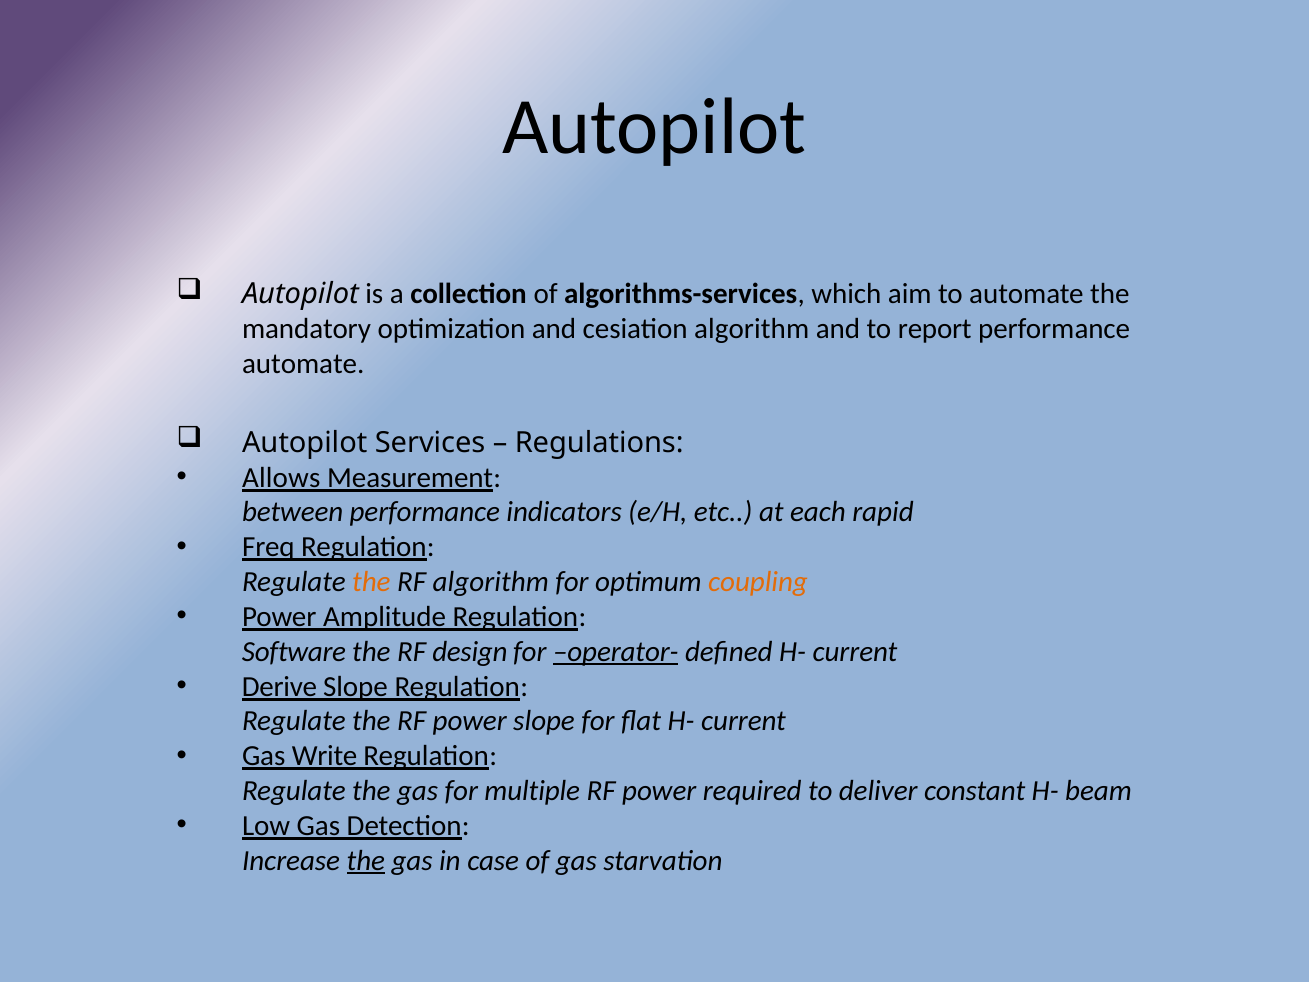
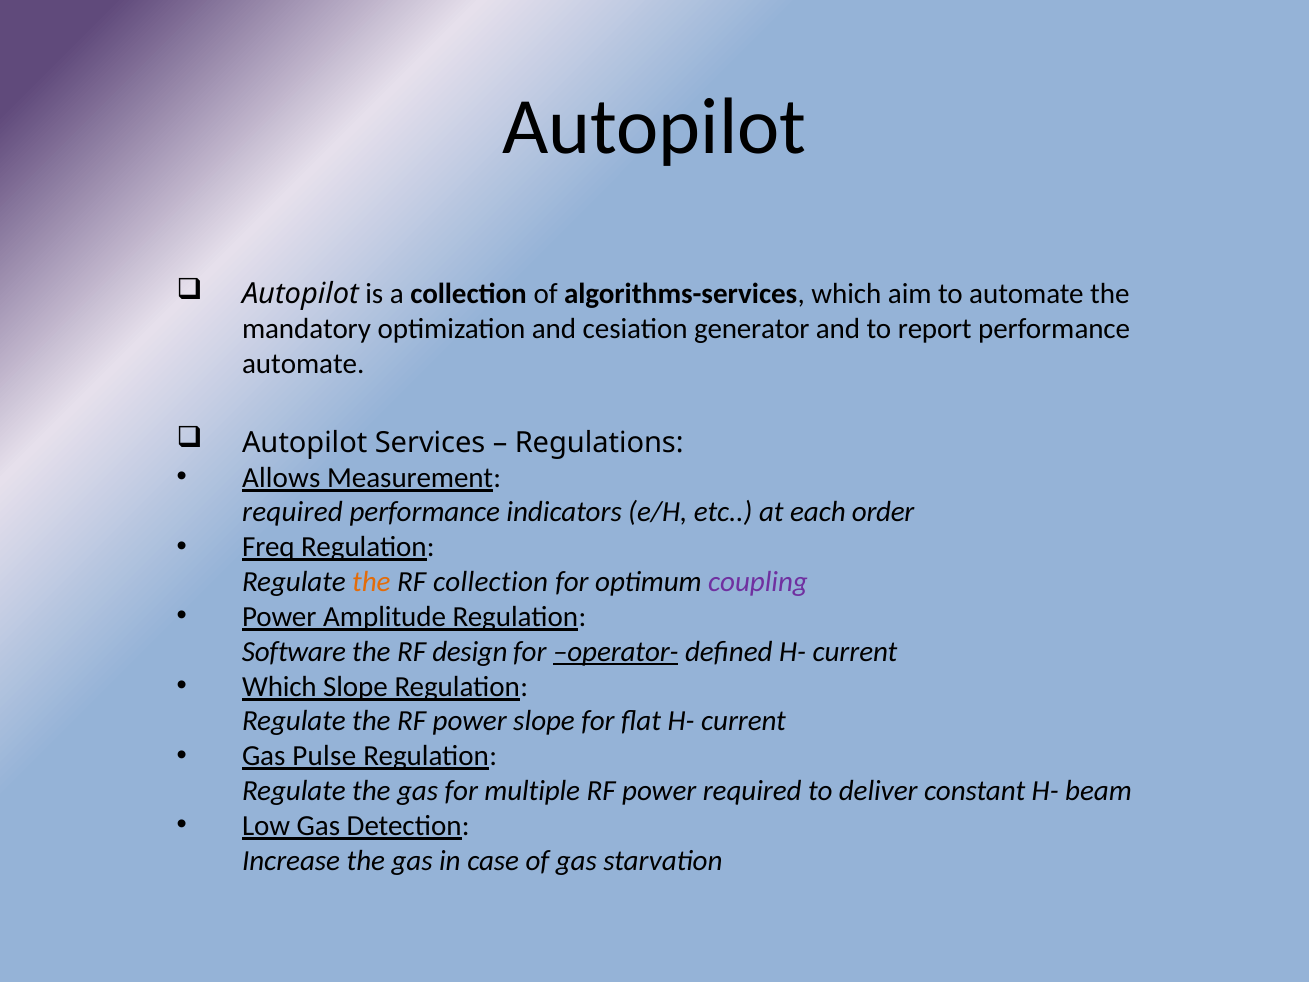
cesiation algorithm: algorithm -> generator (752, 329)
between: between -> required (292, 512)
rapid: rapid -> order (883, 512)
RF algorithm: algorithm -> collection (491, 582)
coupling colour: orange -> purple (758, 582)
Derive: Derive -> Which (279, 686)
Write: Write -> Pulse (324, 756)
the underline: present -> none (366, 861)
